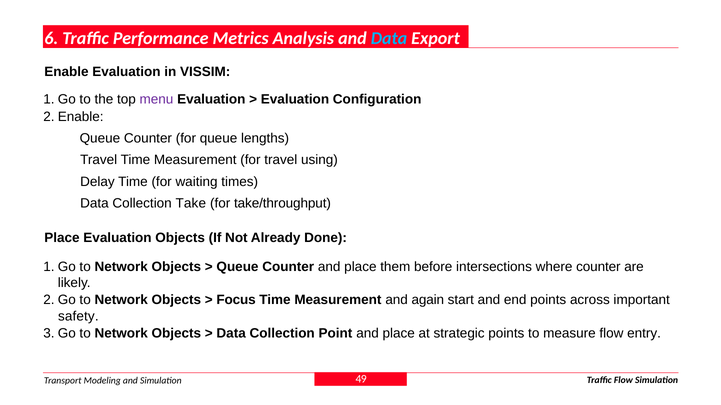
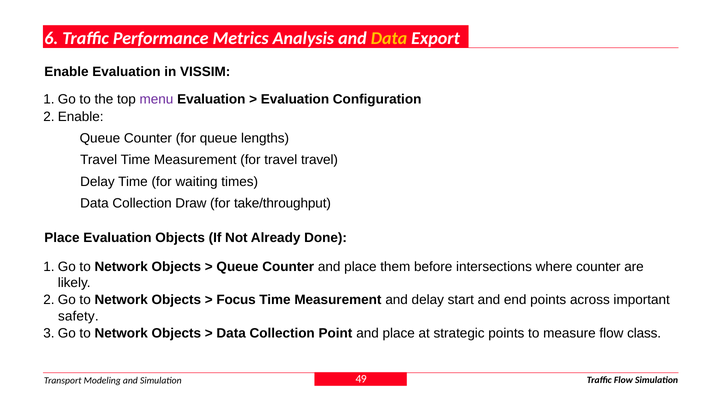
Data colour: light blue -> yellow (389, 38)
travel using: using -> travel (319, 160)
Take: Take -> Draw (191, 204)
and again: again -> delay (428, 300)
entry: entry -> class (644, 334)
